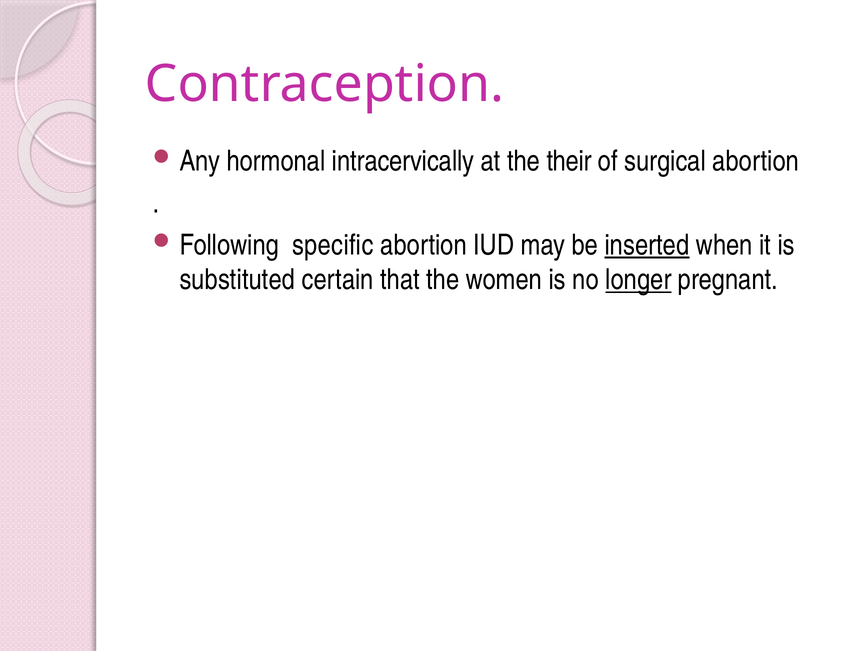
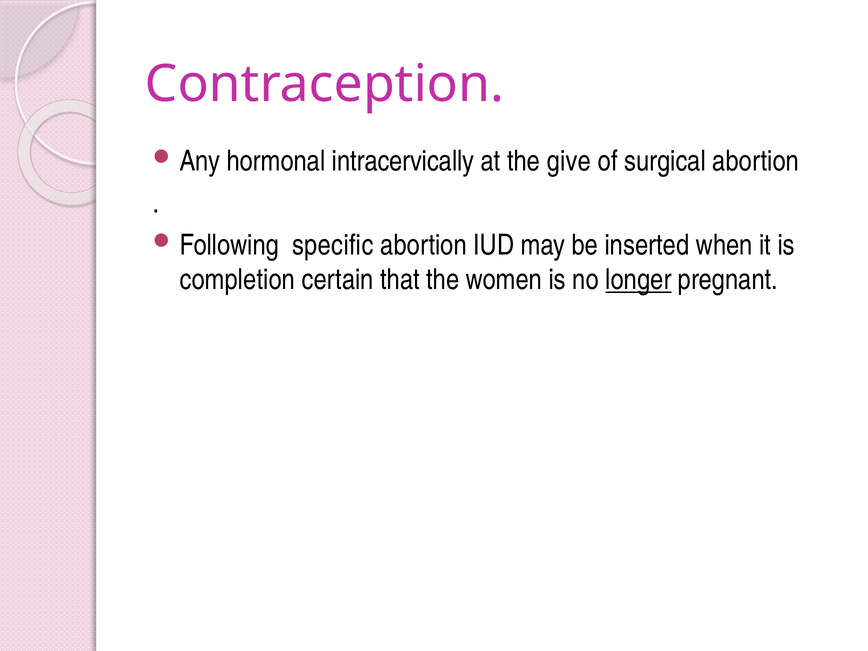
their: their -> give (569, 161)
inserted underline: present -> none (647, 245)
substituted: substituted -> completion (237, 280)
